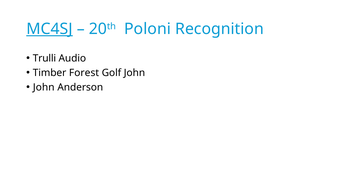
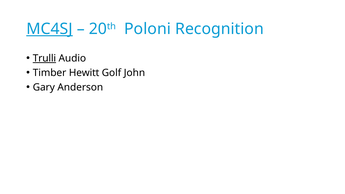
Trulli underline: none -> present (44, 58)
Forest: Forest -> Hewitt (84, 73)
John: John -> Gary (44, 87)
